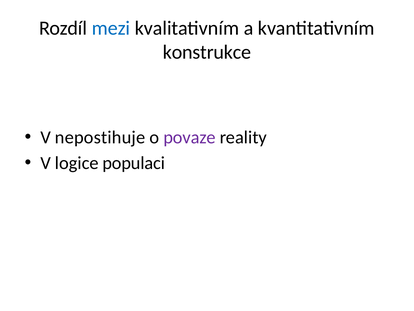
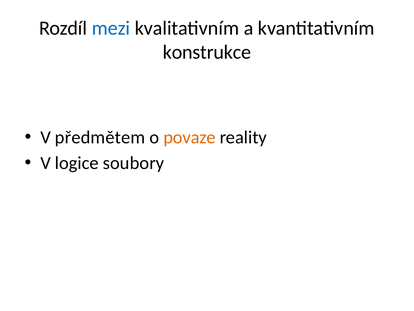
nepostihuje: nepostihuje -> předmětem (100, 137)
povaze colour: purple -> orange (190, 137)
populaci: populaci -> soubory (134, 163)
